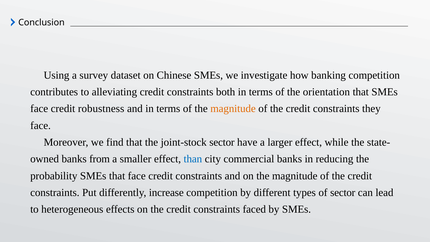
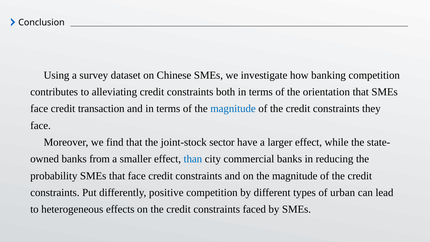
robustness: robustness -> transaction (101, 109)
magnitude colour: orange -> blue (233, 109)
increase: increase -> positive (166, 192)
of sector: sector -> urban (343, 192)
